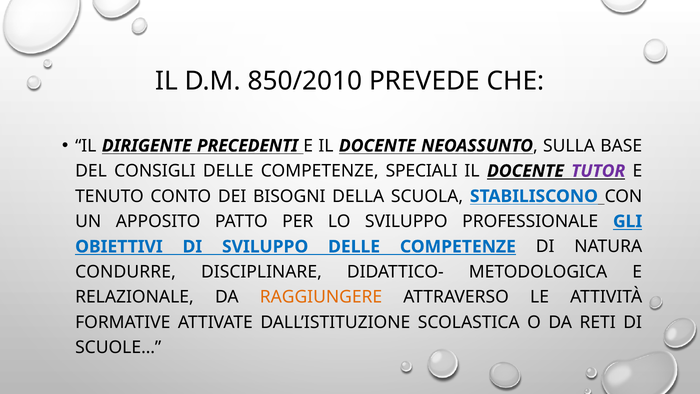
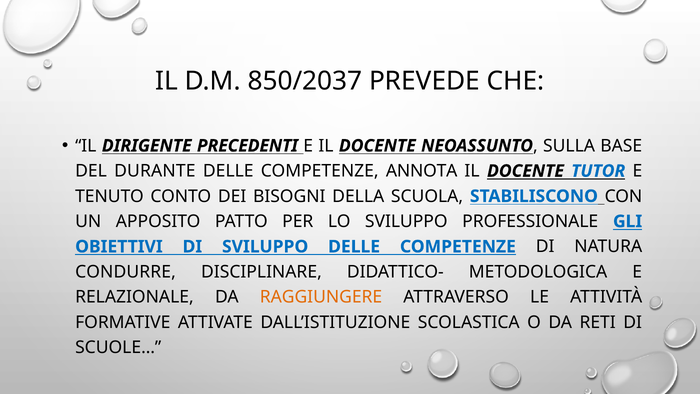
850/2010: 850/2010 -> 850/2037 (305, 81)
CONSIGLI: CONSIGLI -> DURANTE (155, 171)
SPECIALI: SPECIALI -> ANNOTA (422, 171)
TUTOR colour: purple -> blue (598, 171)
